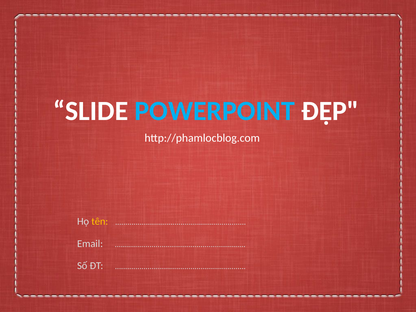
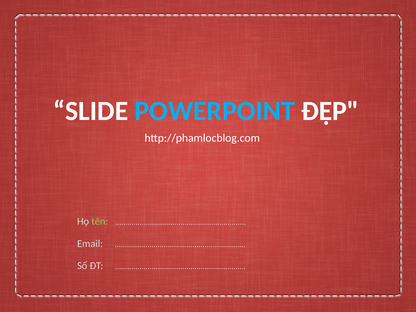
tên colour: yellow -> light green (100, 221)
